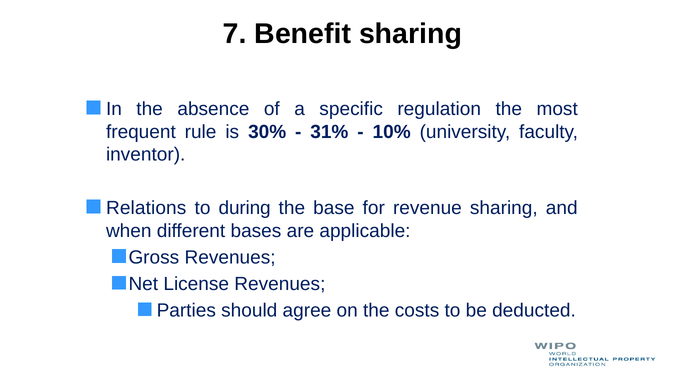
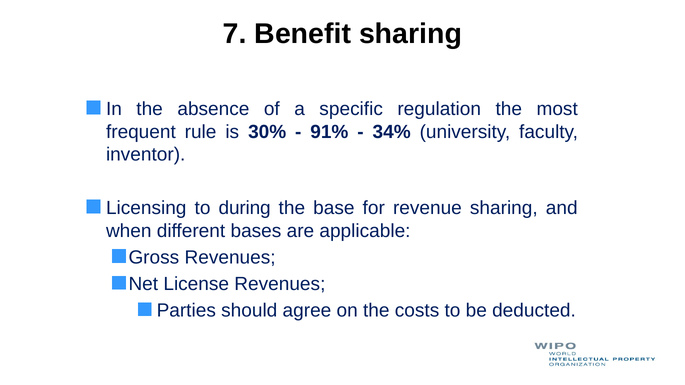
31%: 31% -> 91% (329, 132)
10%: 10% -> 34% (392, 132)
Relations: Relations -> Licensing (146, 208)
